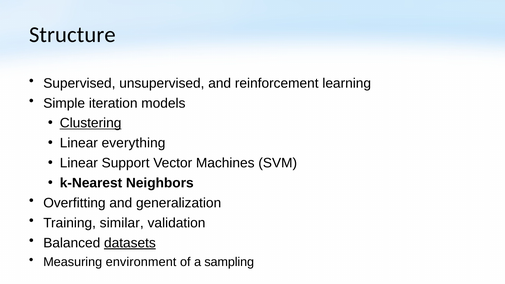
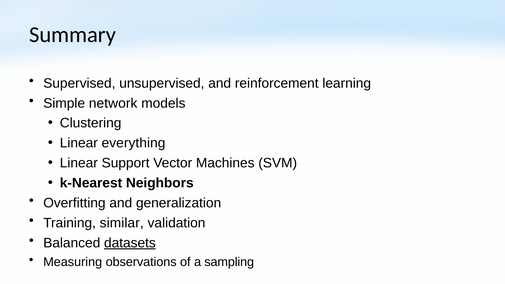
Structure: Structure -> Summary (73, 35)
iteration: iteration -> network (113, 103)
Clustering underline: present -> none (91, 123)
environment: environment -> observations (141, 262)
